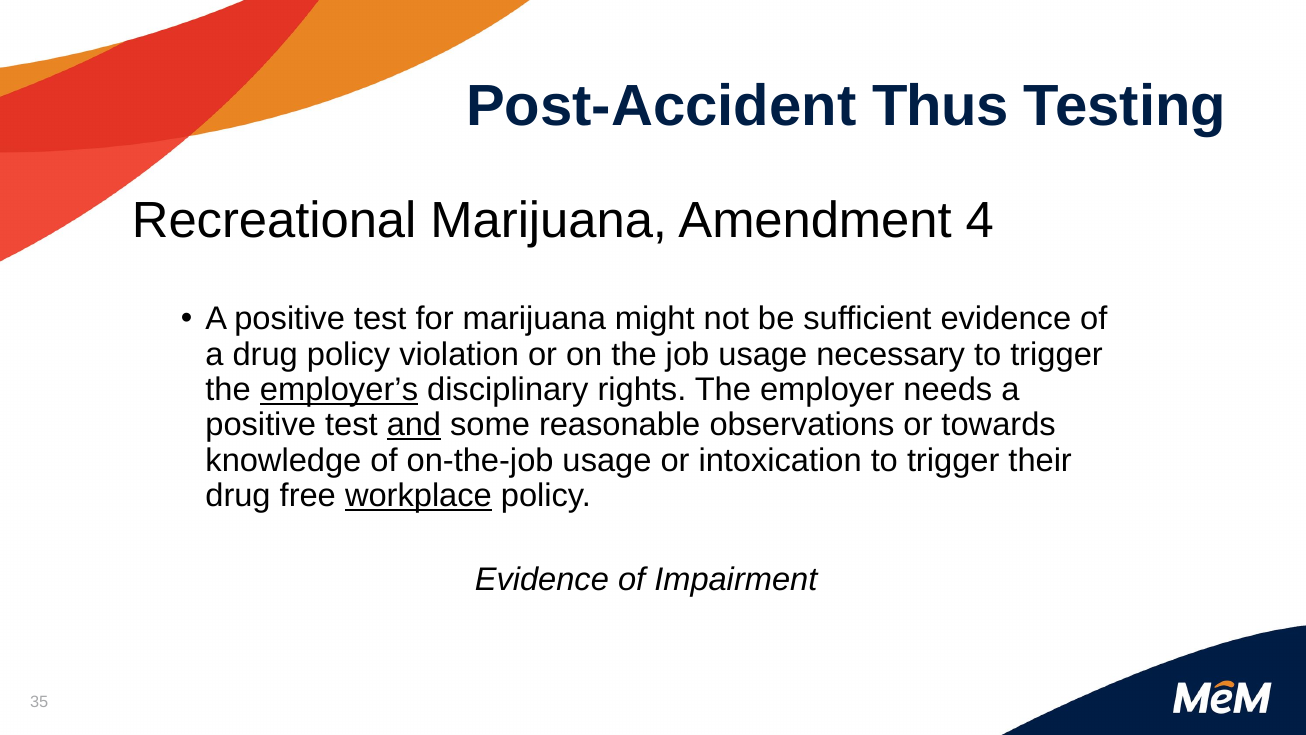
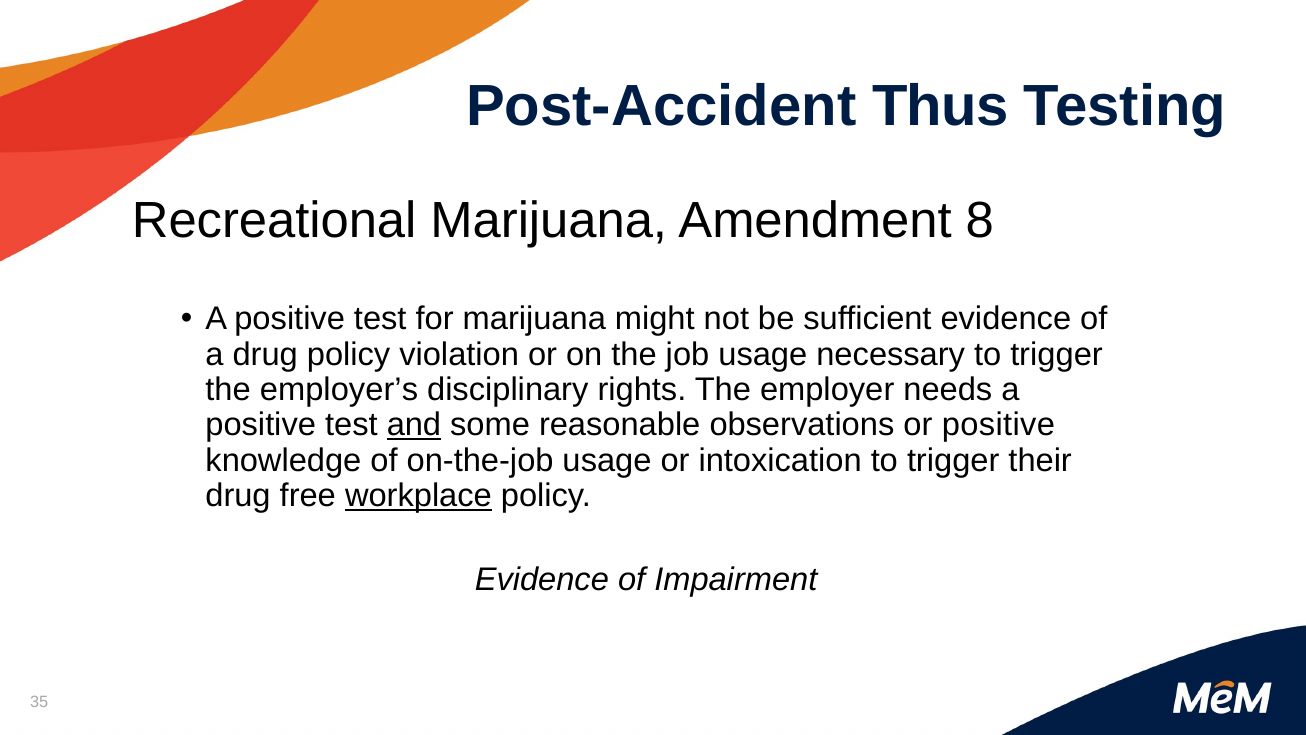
4: 4 -> 8 (980, 221)
employer’s underline: present -> none (339, 389)
or towards: towards -> positive (998, 425)
